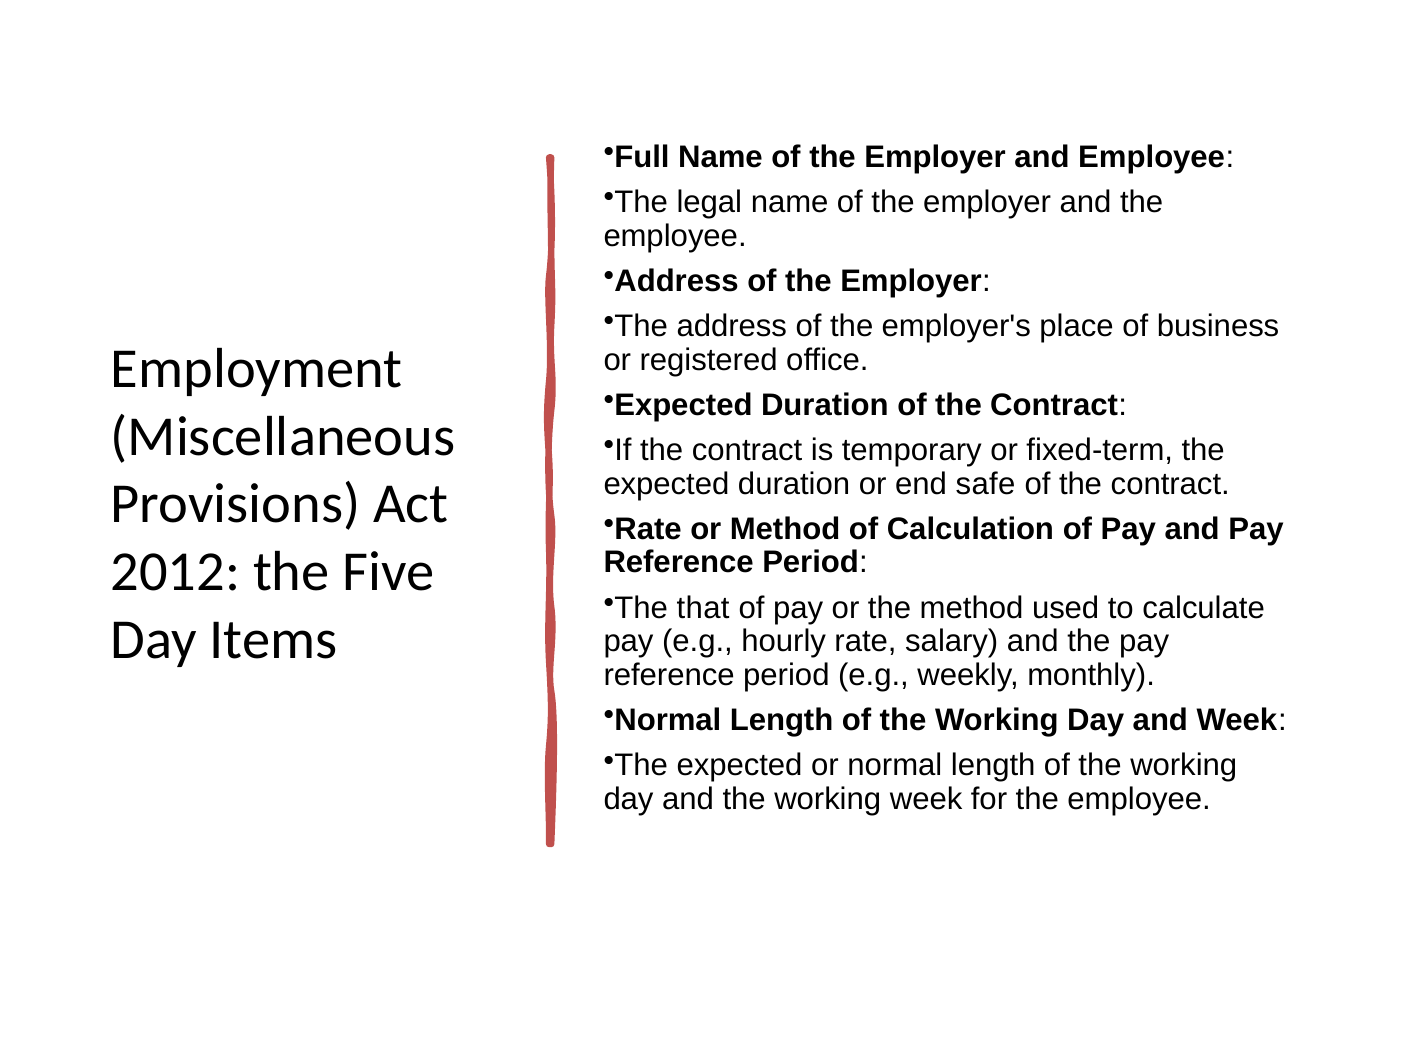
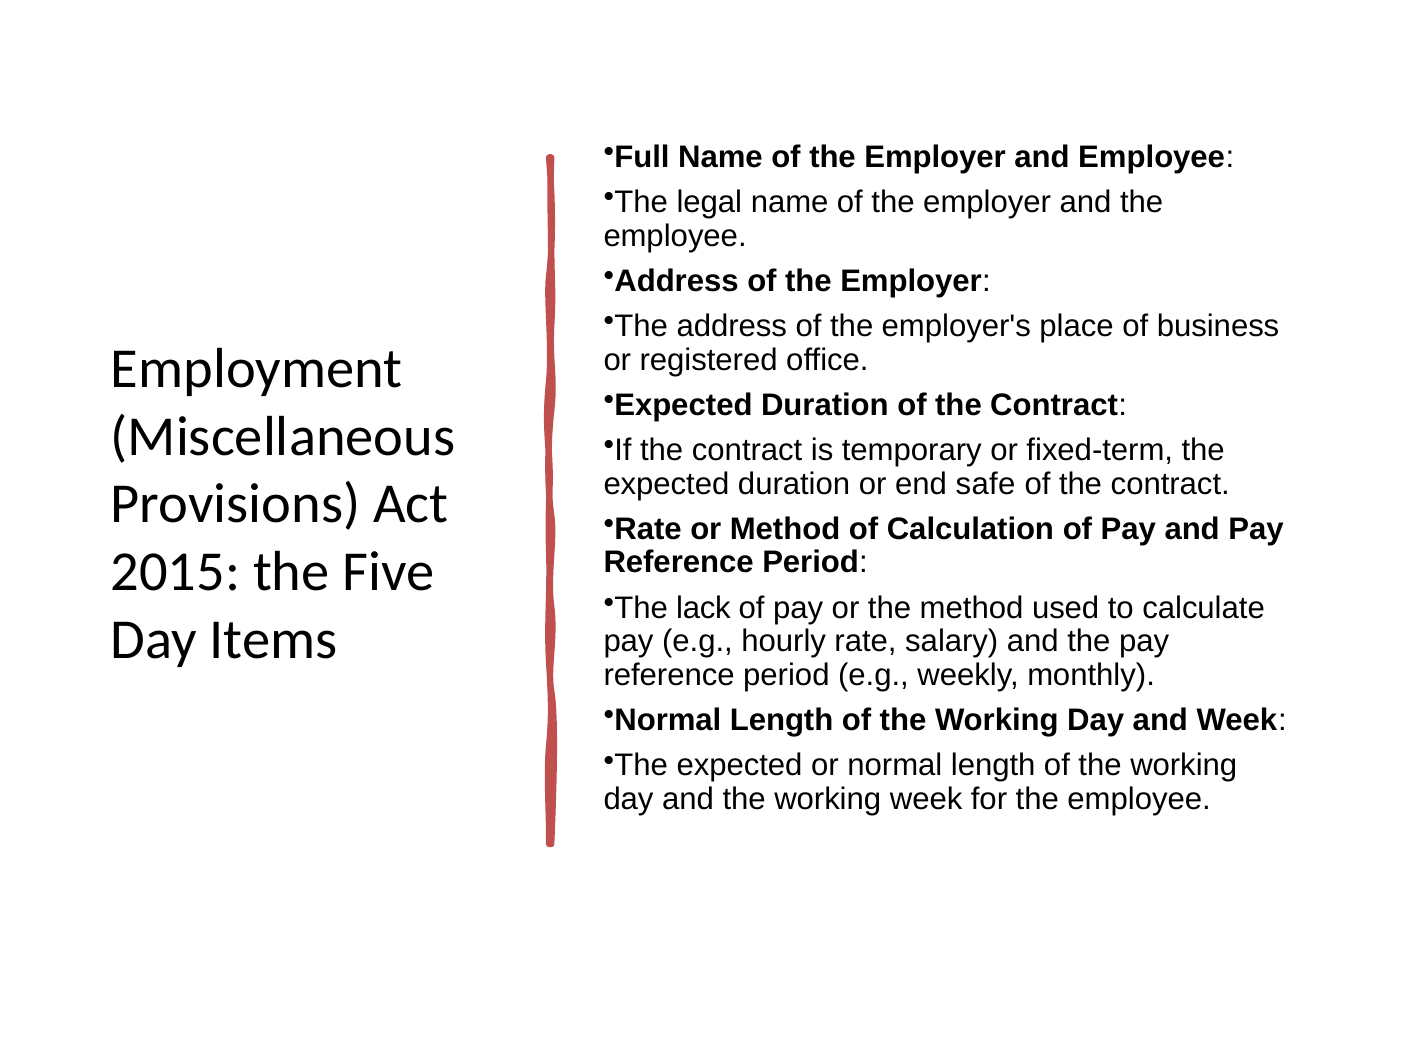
2012: 2012 -> 2015 (175, 572)
that: that -> lack (703, 608)
